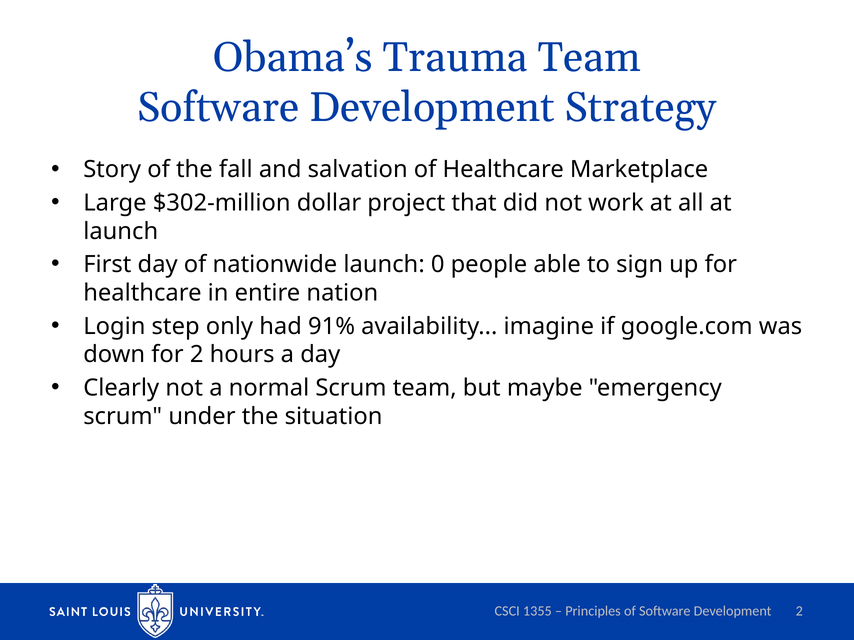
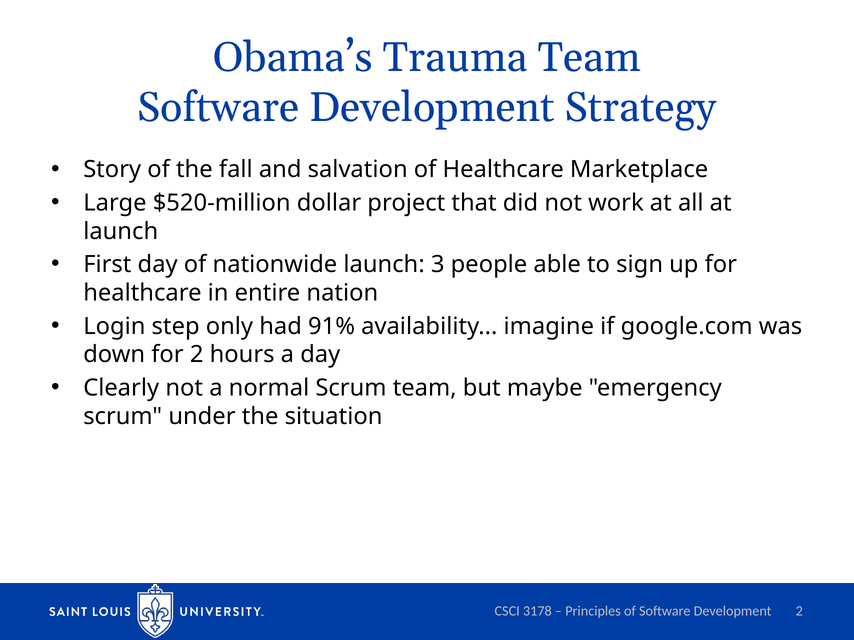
$302-million: $302-million -> $520-million (222, 203)
0: 0 -> 3 (438, 265)
1355: 1355 -> 3178 (537, 612)
